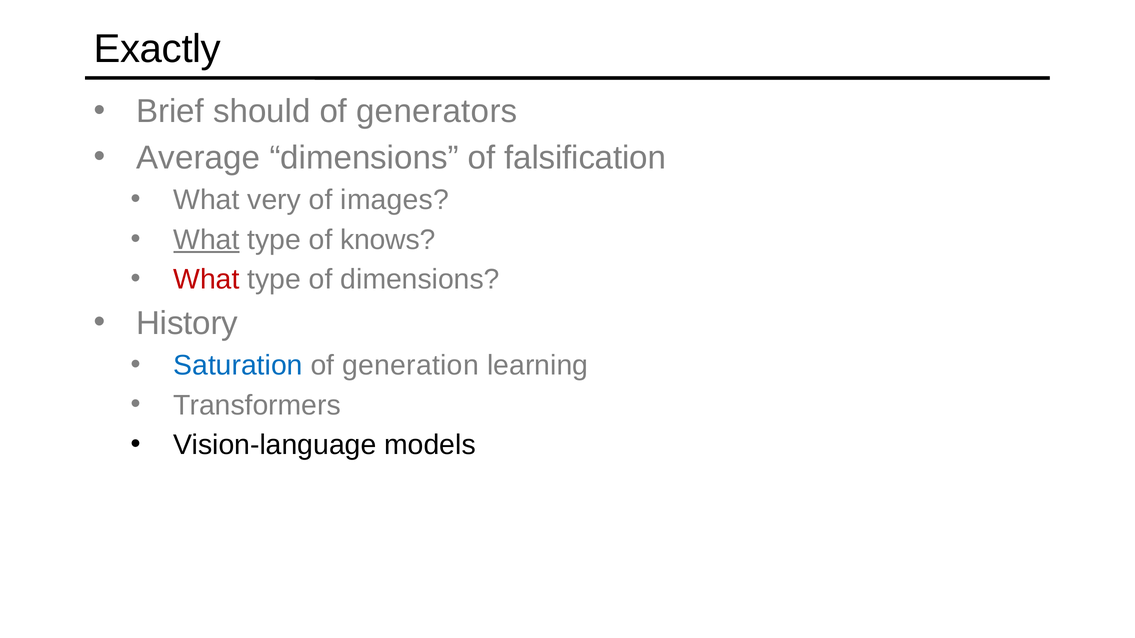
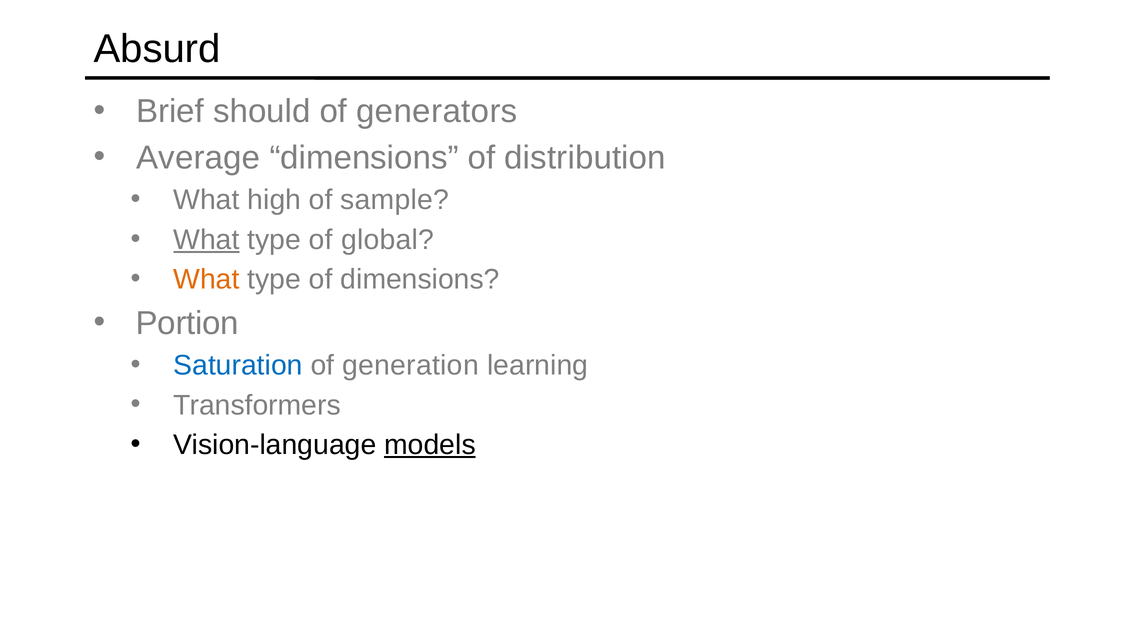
Exactly: Exactly -> Absurd (157, 49)
falsification: falsification -> distribution (585, 158)
very: very -> high (274, 200)
images: images -> sample (395, 200)
knows: knows -> global (388, 240)
What colour: red -> orange (207, 280)
History: History -> Portion (187, 323)
models underline: none -> present (430, 445)
